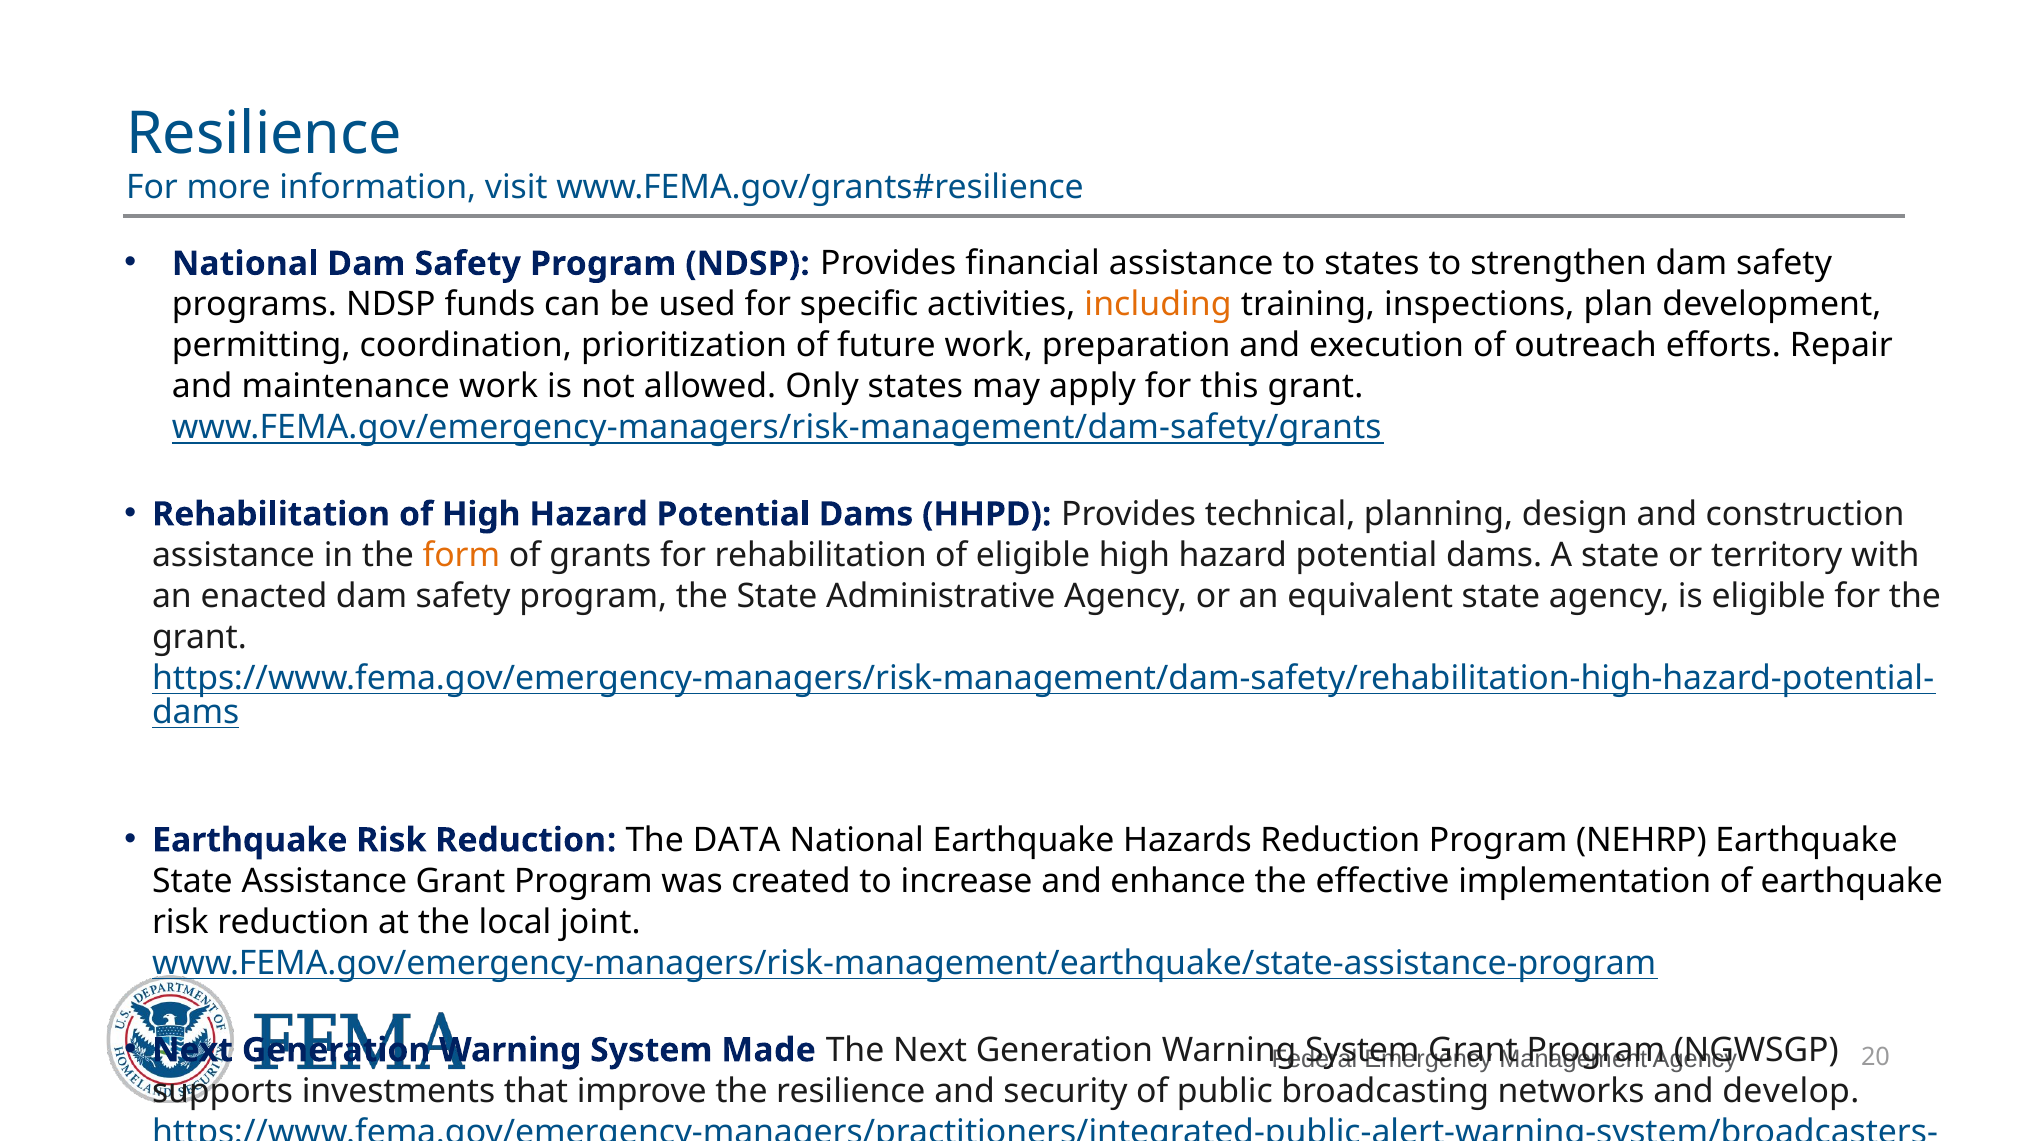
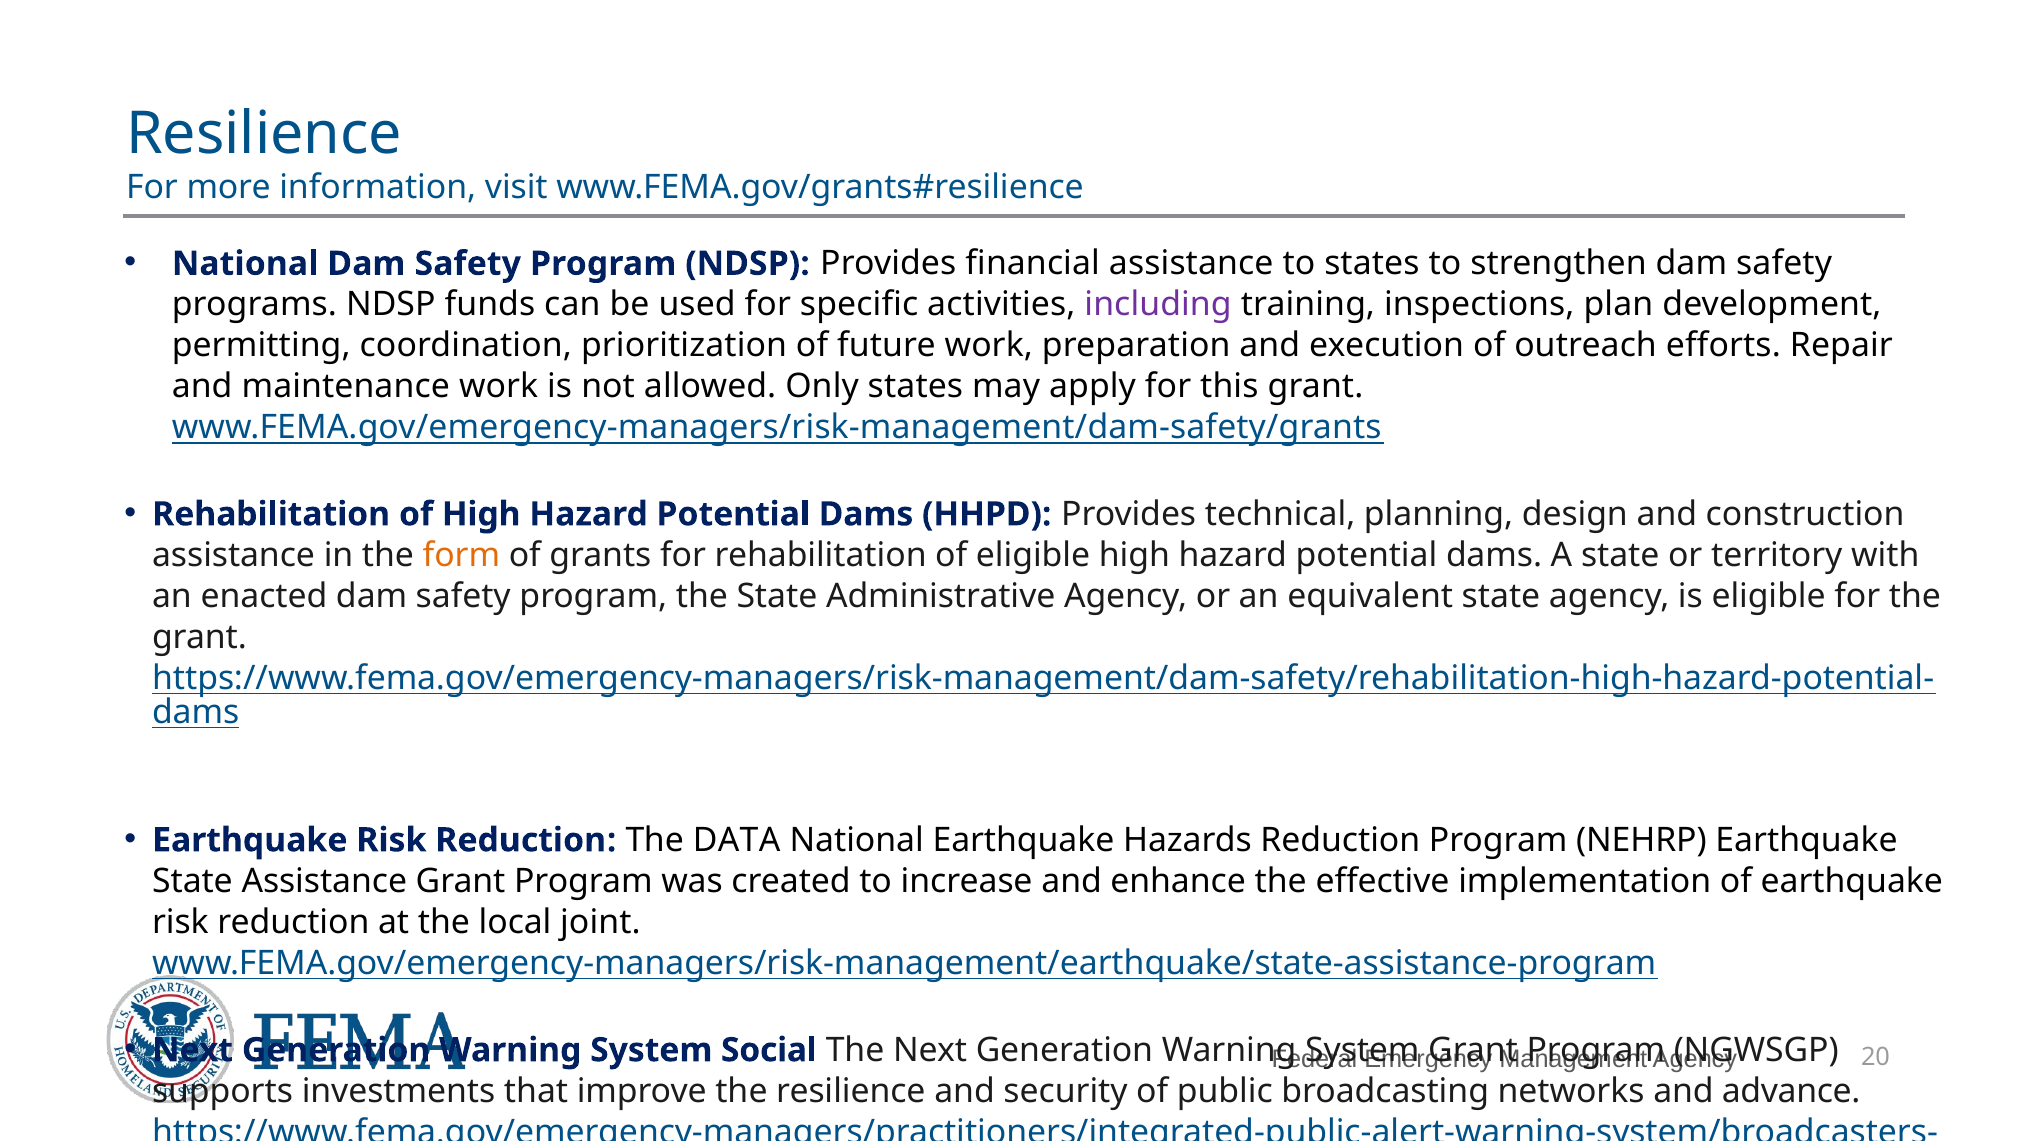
including colour: orange -> purple (1158, 305)
Made: Made -> Social (769, 1050)
develop: develop -> advance (1791, 1091)
